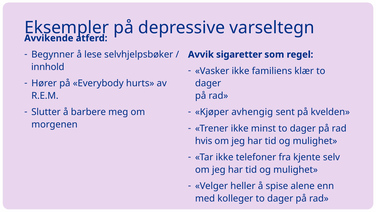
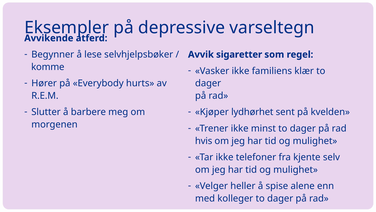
innhold: innhold -> komme (48, 67)
avhengig: avhengig -> lydhørhet (252, 112)
